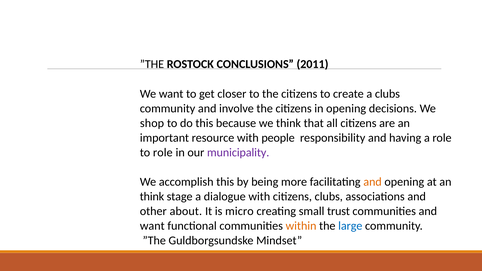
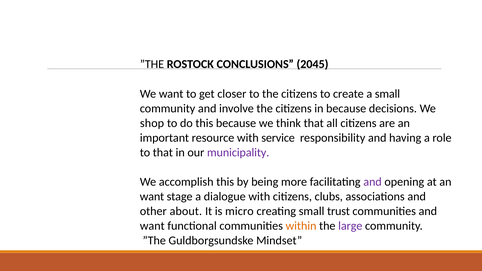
2011: 2011 -> 2045 (312, 64)
a clubs: clubs -> small (387, 94)
in opening: opening -> because (346, 108)
people: people -> service (278, 138)
to role: role -> that (163, 153)
and colour: orange -> purple (373, 182)
think: think -> want (152, 197)
large colour: blue -> purple (350, 226)
